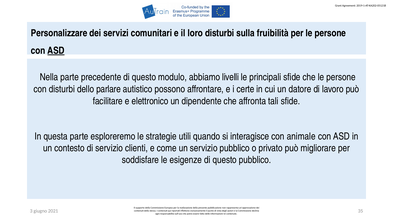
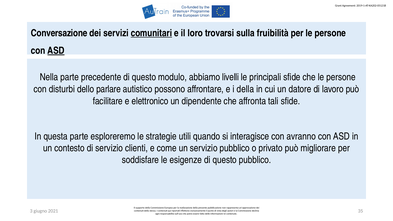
Personalizzare: Personalizzare -> Conversazione (59, 33)
comunitari underline: none -> present (151, 33)
loro disturbi: disturbi -> trovarsi (220, 33)
i certe: certe -> della (245, 89)
animale: animale -> avranno (301, 136)
